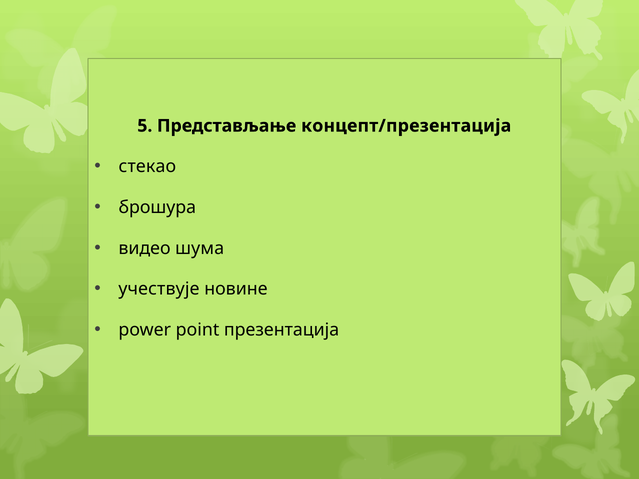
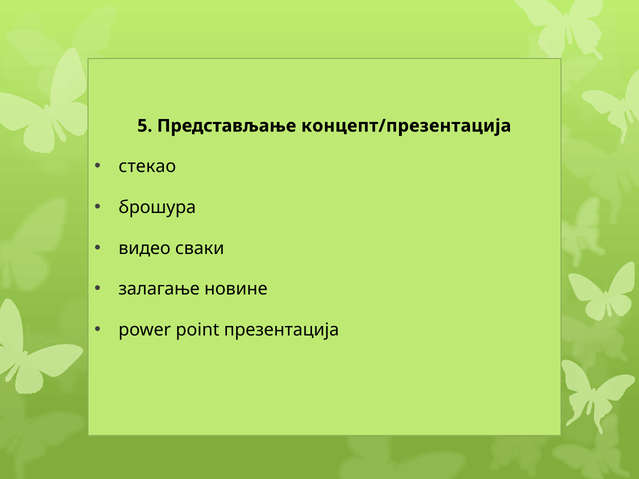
шума: шума -> сваки (200, 248)
учествује: учествује -> залагање (159, 289)
